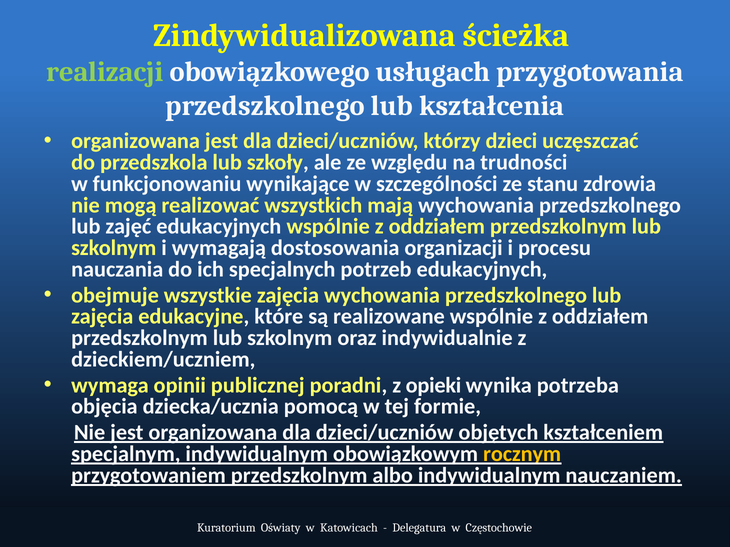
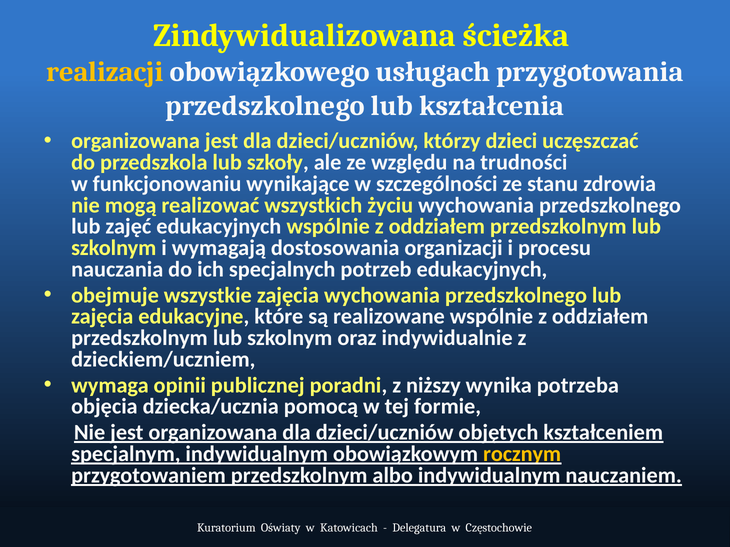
realizacji colour: light green -> yellow (105, 72)
mają: mają -> życiu (390, 205)
opieki: opieki -> niższy (433, 386)
